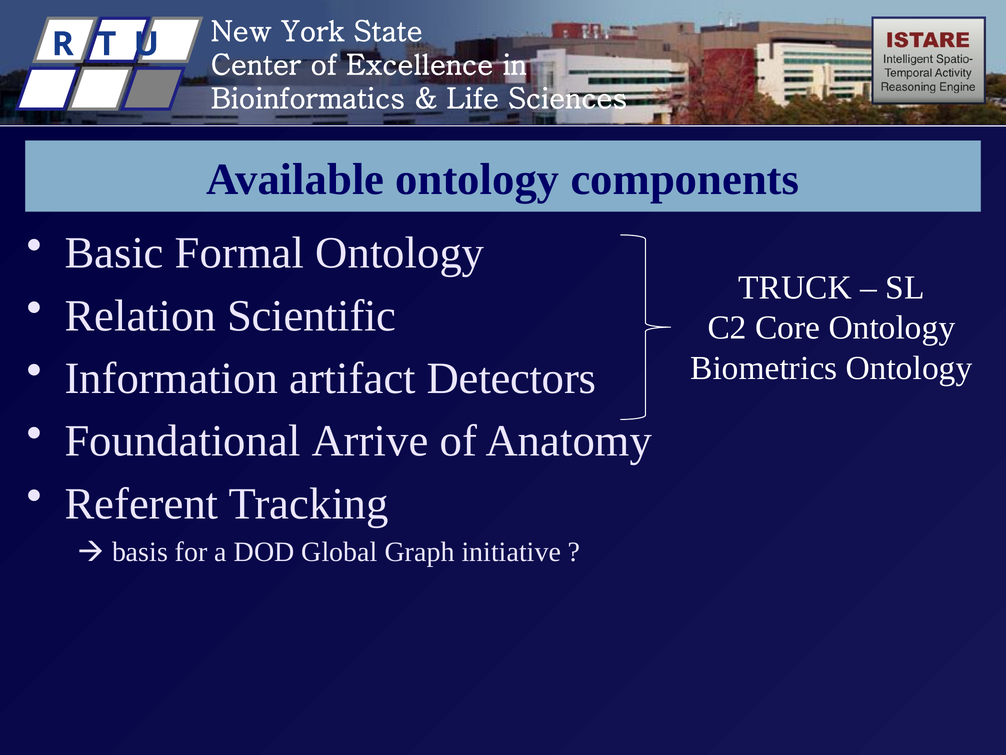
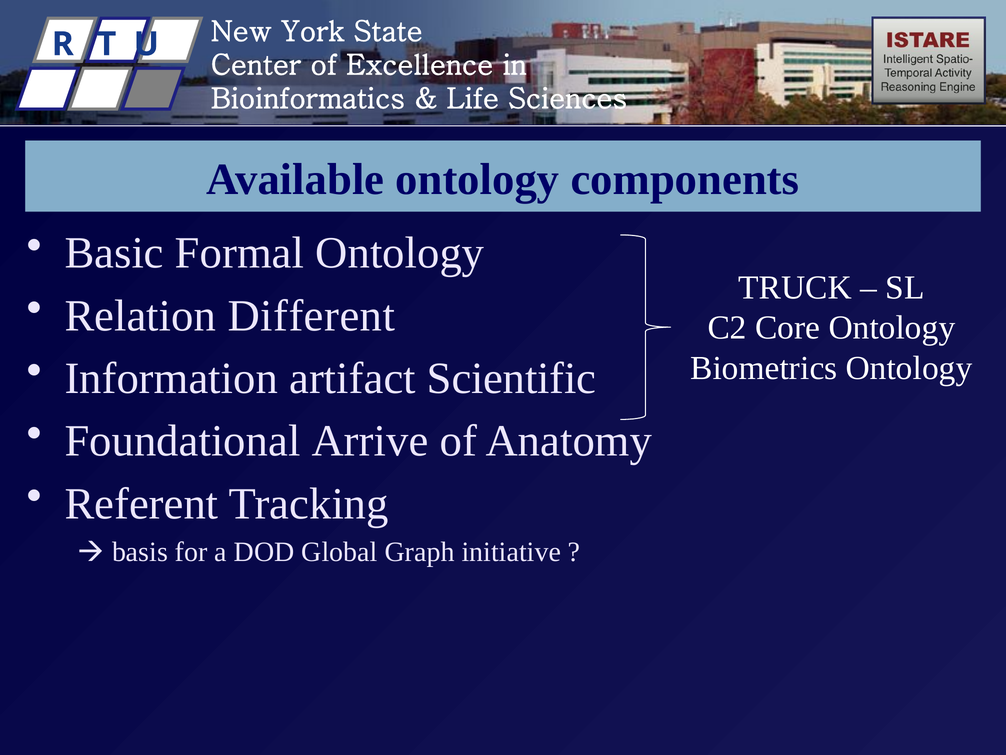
Scientific: Scientific -> Different (311, 316)
Detectors: Detectors -> Scientific (511, 378)
